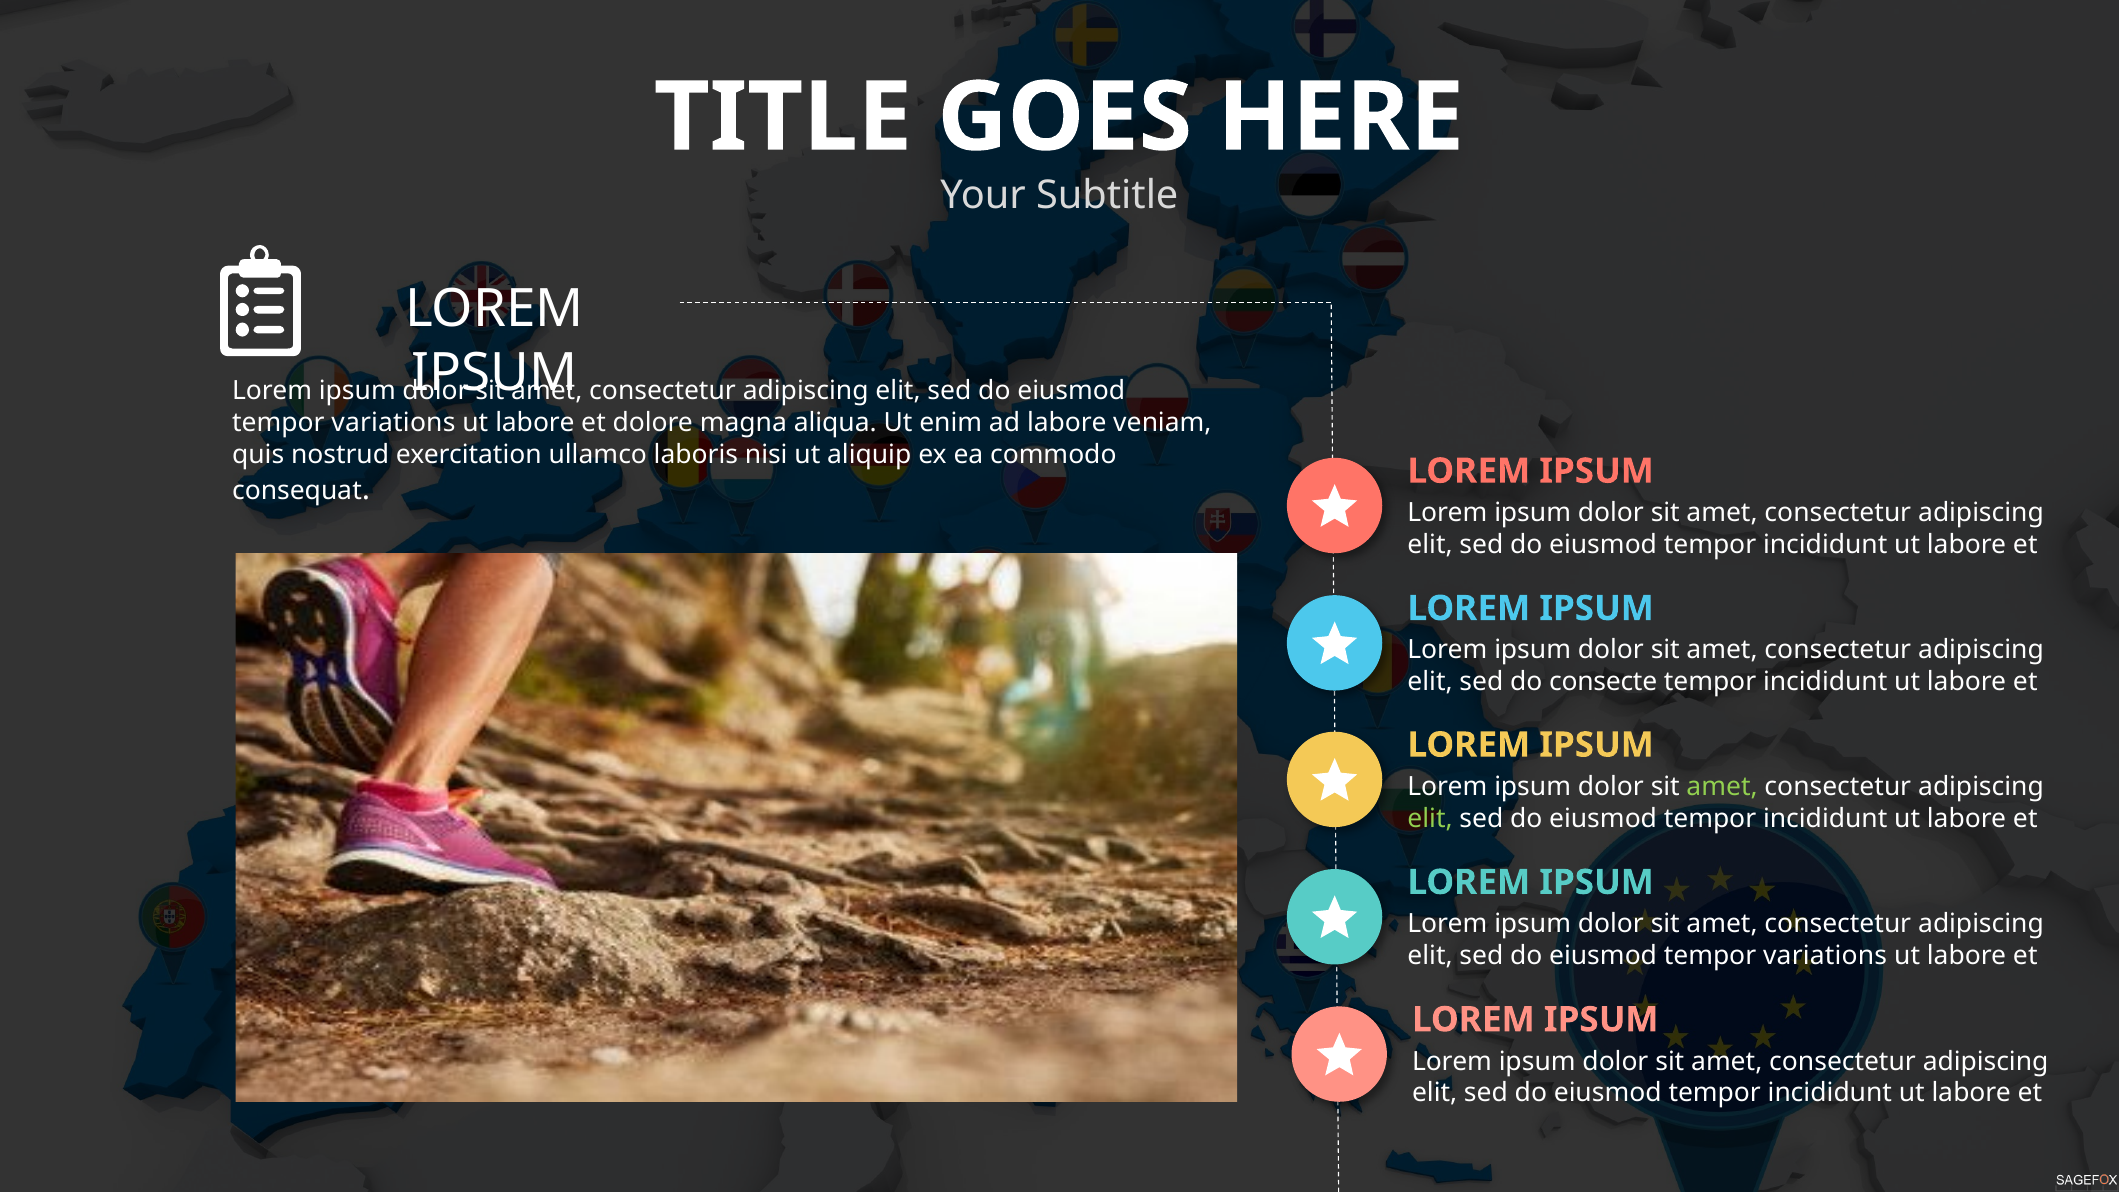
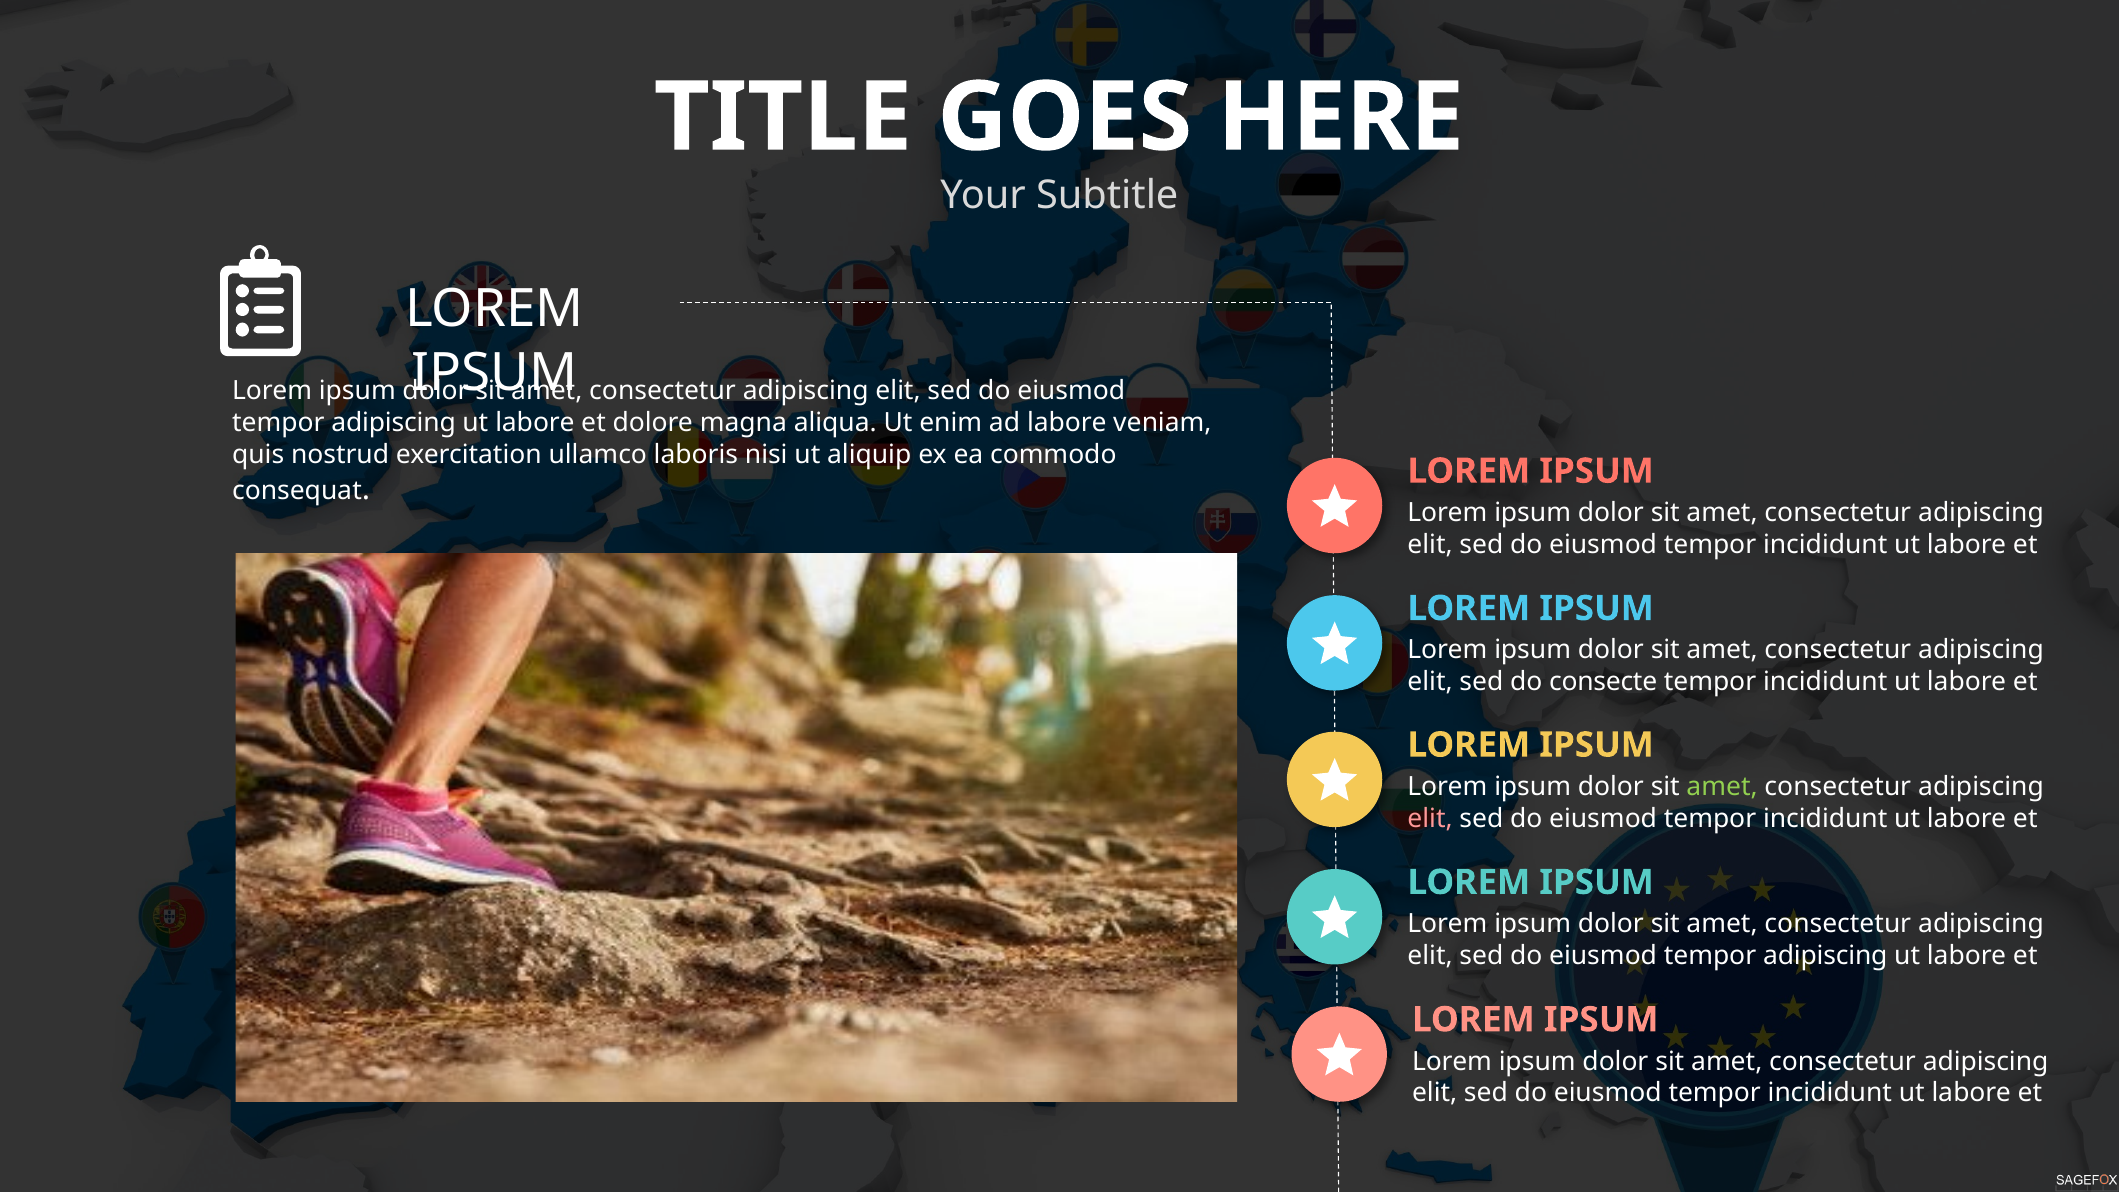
variations: variations -> adipiscing (394, 423)
elit colour: light green -> pink (1430, 818)
variations: variations -> adipiscing (1825, 956)
